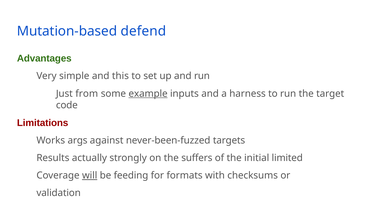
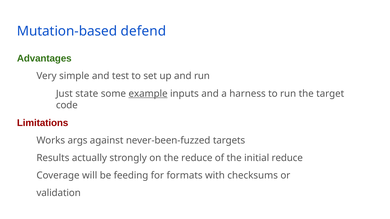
this: this -> test (120, 76)
from: from -> state (87, 94)
the suffers: suffers -> reduce (197, 158)
initial limited: limited -> reduce (287, 158)
will underline: present -> none (90, 176)
